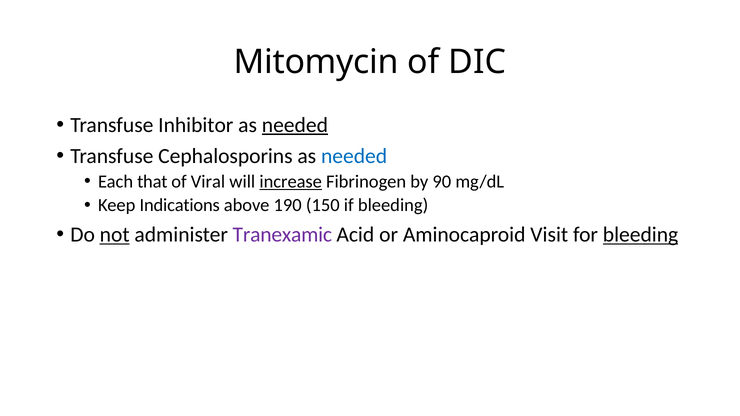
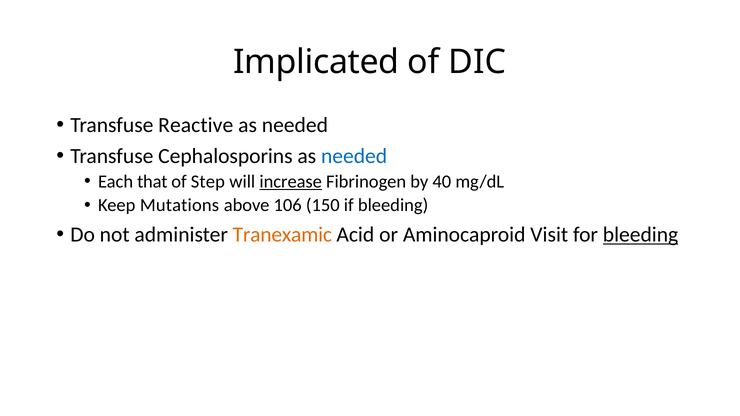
Mitomycin: Mitomycin -> Implicated (316, 62)
Inhibitor: Inhibitor -> Reactive (196, 125)
needed underline: present -> none (295, 125)
Viral: Viral -> Step (208, 182)
90: 90 -> 40 (442, 182)
Indications: Indications -> Mutations (180, 205)
190: 190 -> 106 (288, 205)
not underline: present -> none (115, 235)
Tranexamic colour: purple -> orange (282, 235)
